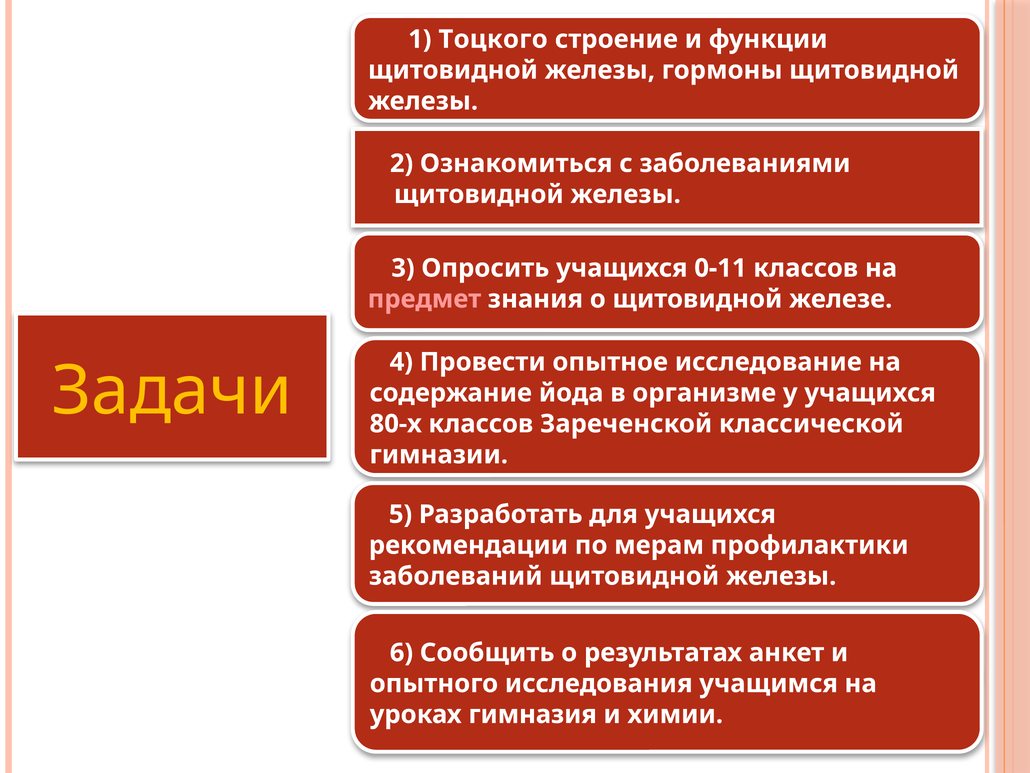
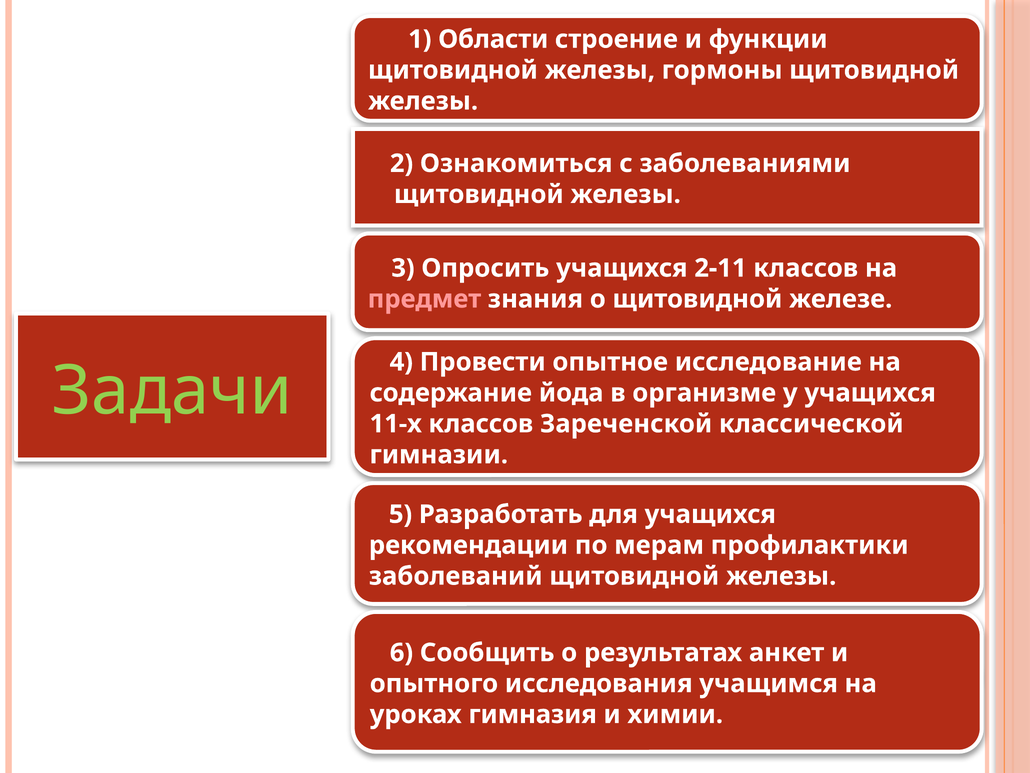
Тоцкого: Тоцкого -> Области (493, 39)
0-11: 0-11 -> 2-11 (720, 268)
Задачи colour: yellow -> light green (172, 391)
80-х: 80-х -> 11-х (396, 424)
